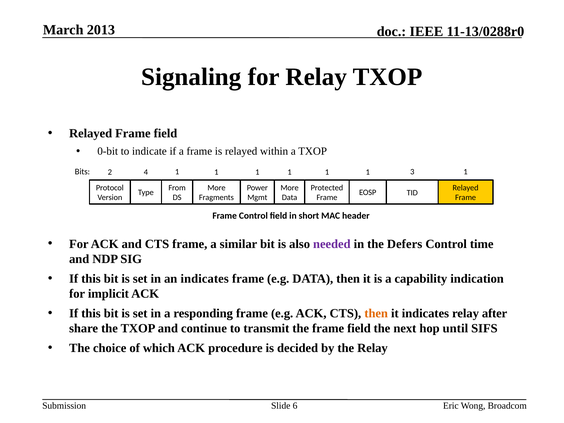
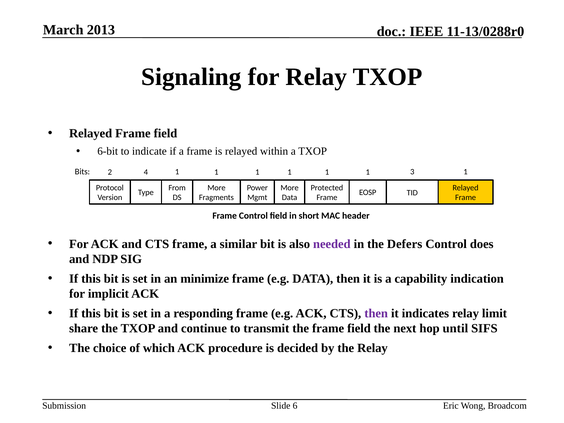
0-bit: 0-bit -> 6-bit (108, 151)
time: time -> does (482, 244)
an indicates: indicates -> minimize (205, 279)
then colour: orange -> purple (376, 313)
after: after -> limit (494, 313)
